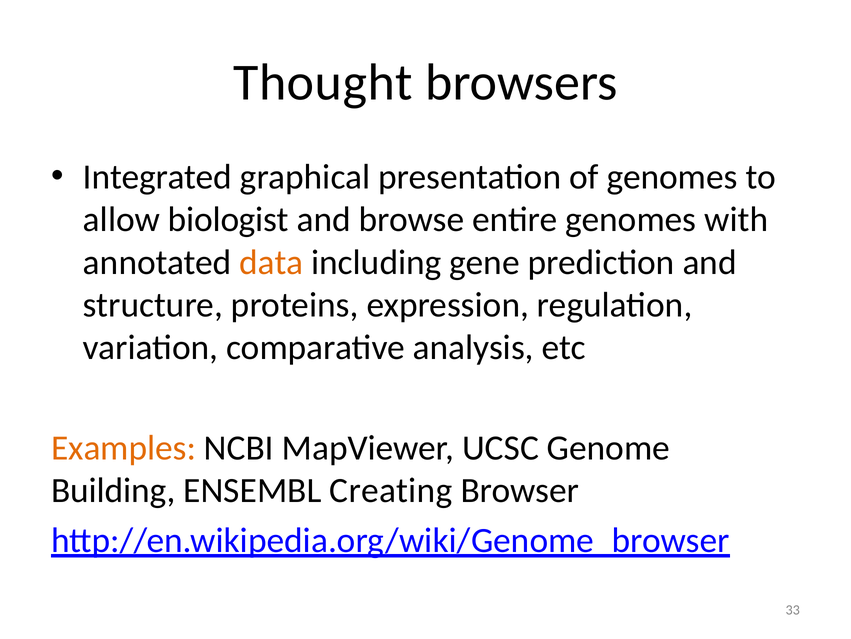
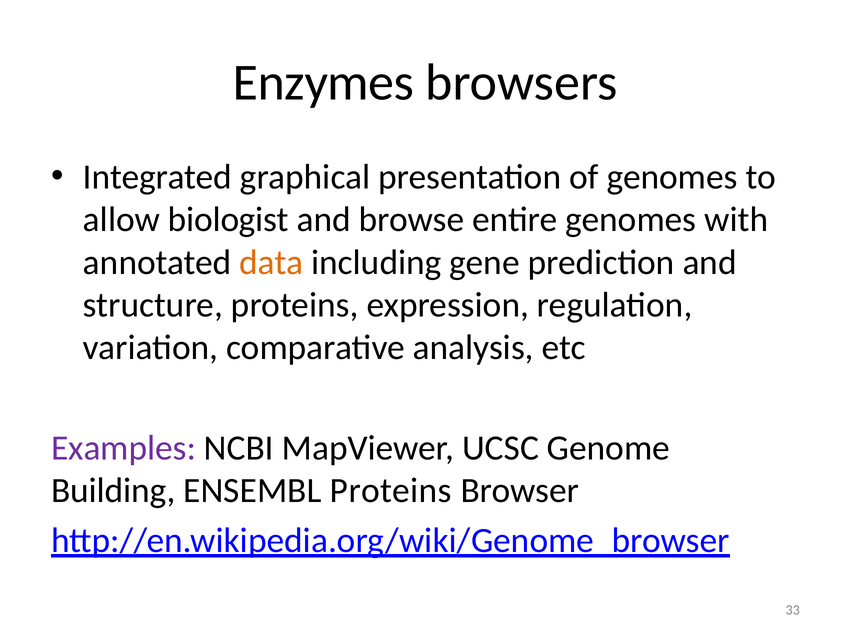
Thought: Thought -> Enzymes (323, 82)
Examples colour: orange -> purple (124, 447)
ENSEMBL Creating: Creating -> Proteins (391, 490)
